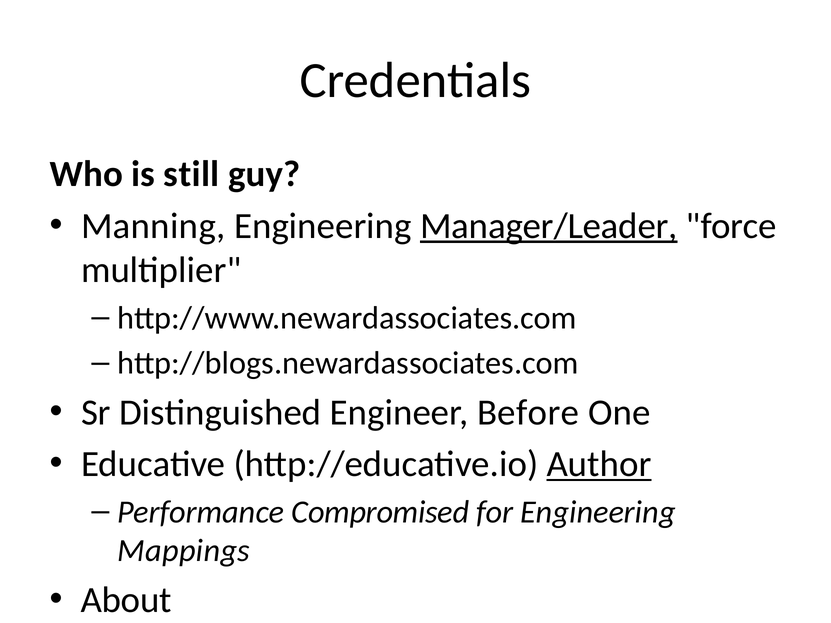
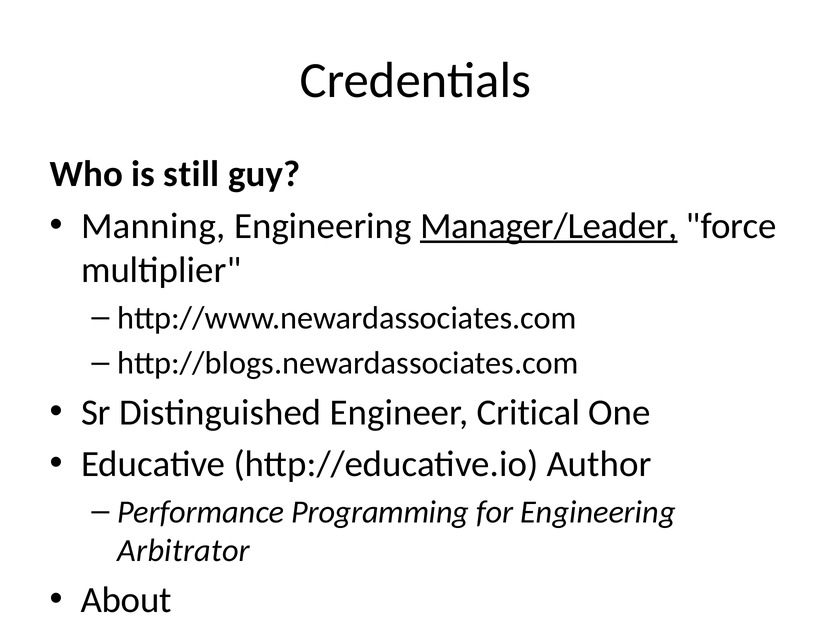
Before: Before -> Critical (528, 413)
Author underline: present -> none (599, 464)
Performance Compromised: Compromised -> Programming (380, 512)
Mappings: Mappings -> Arbitrator (184, 551)
